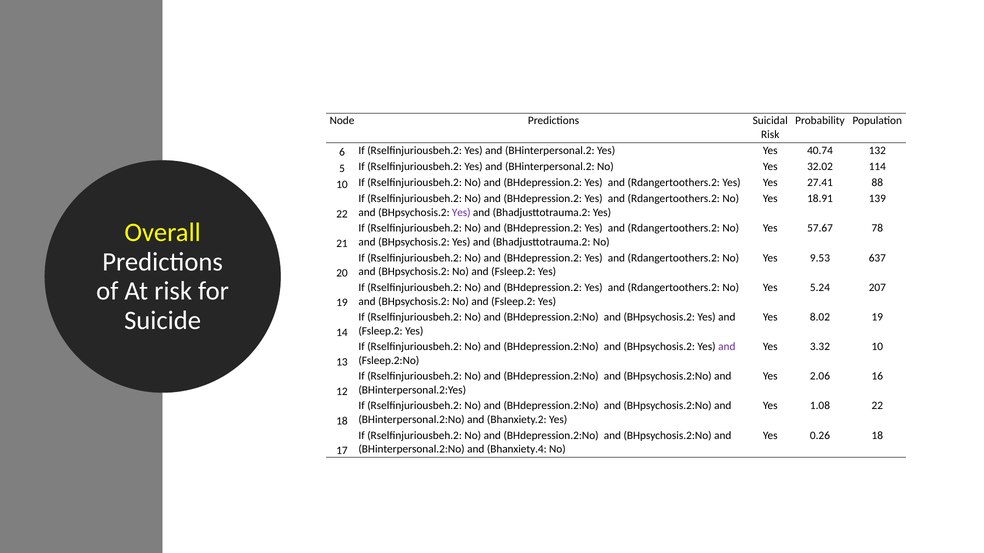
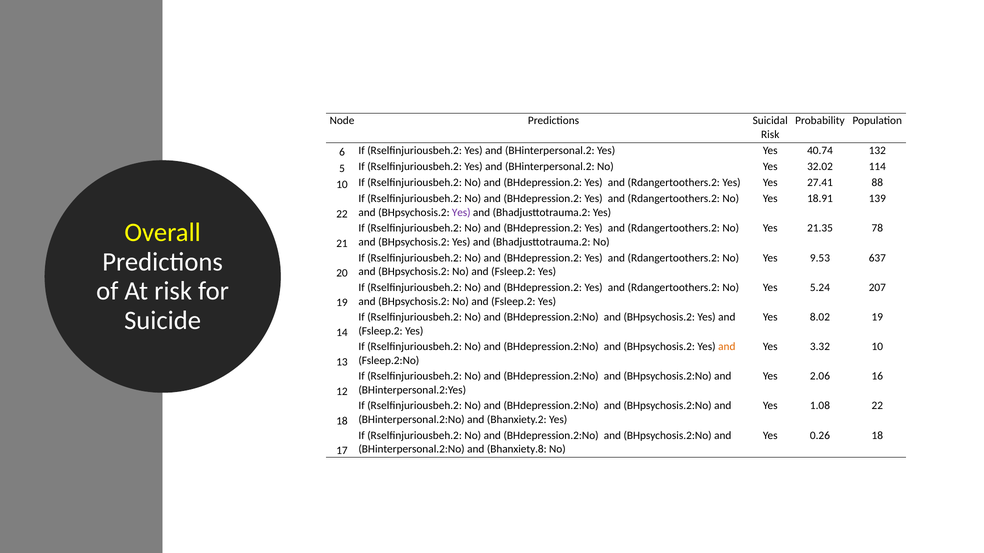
57.67: 57.67 -> 21.35 (820, 228)
and colour: purple -> orange (727, 347)
Bhanxiety.4: Bhanxiety.4 -> Bhanxiety.8 (517, 450)
